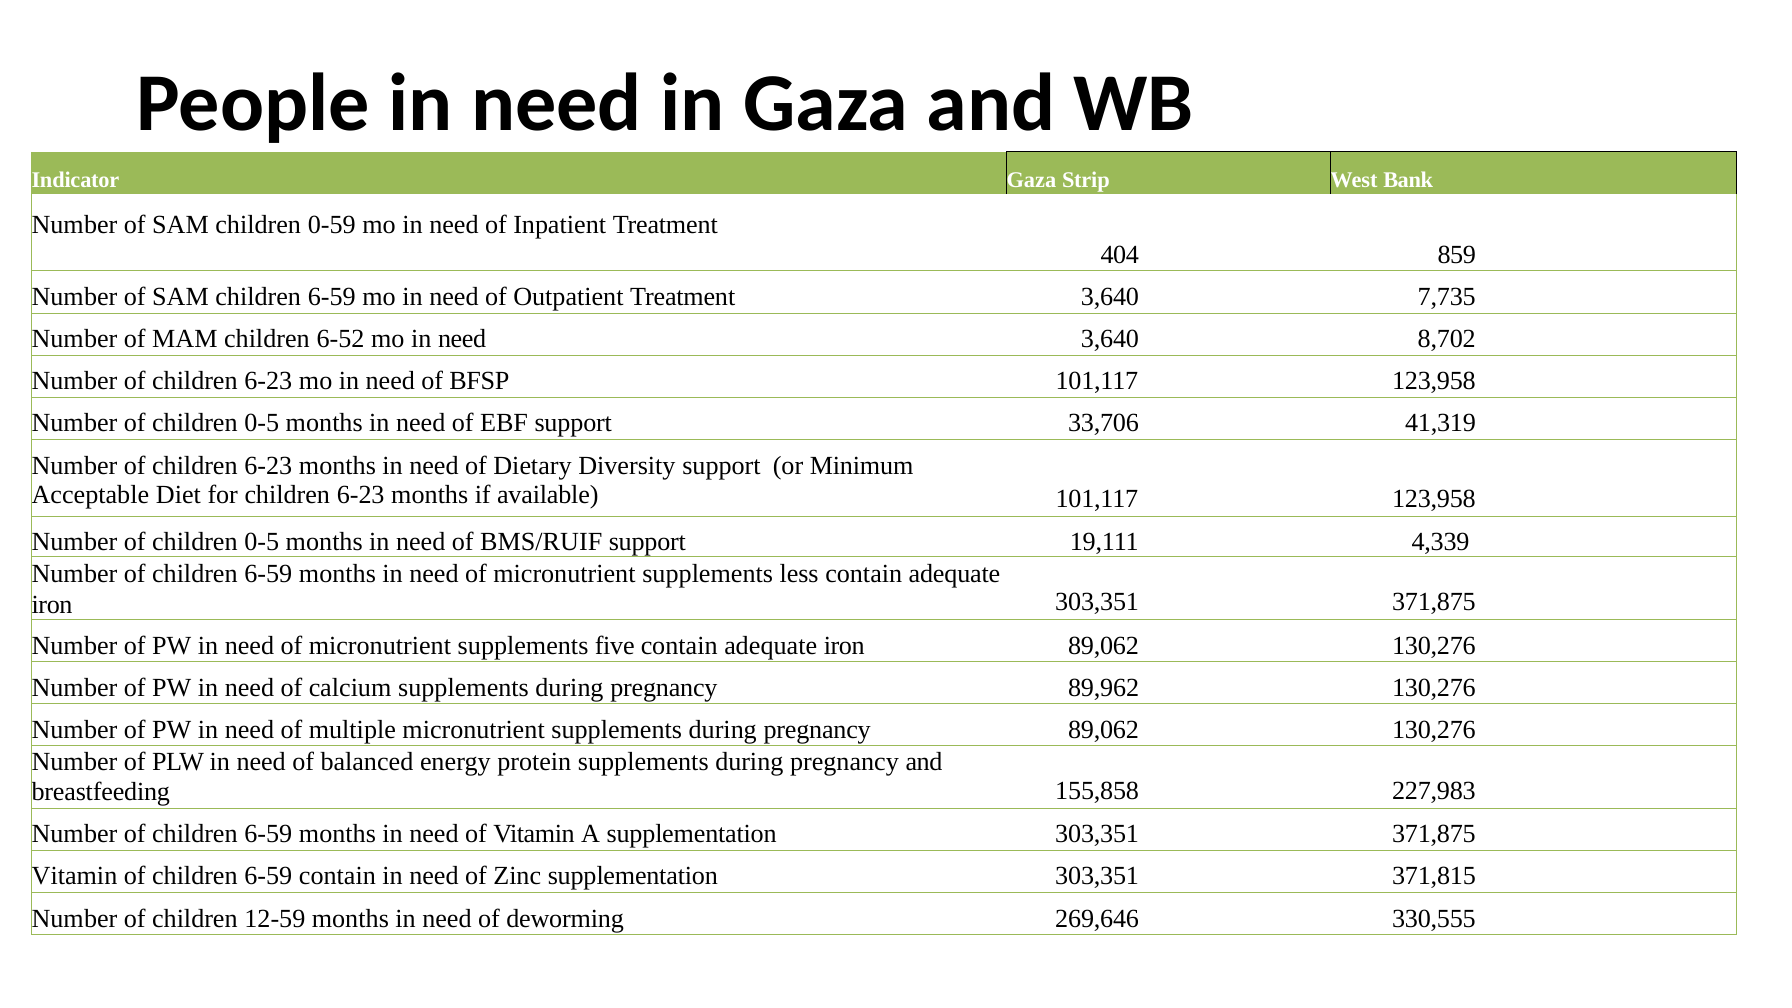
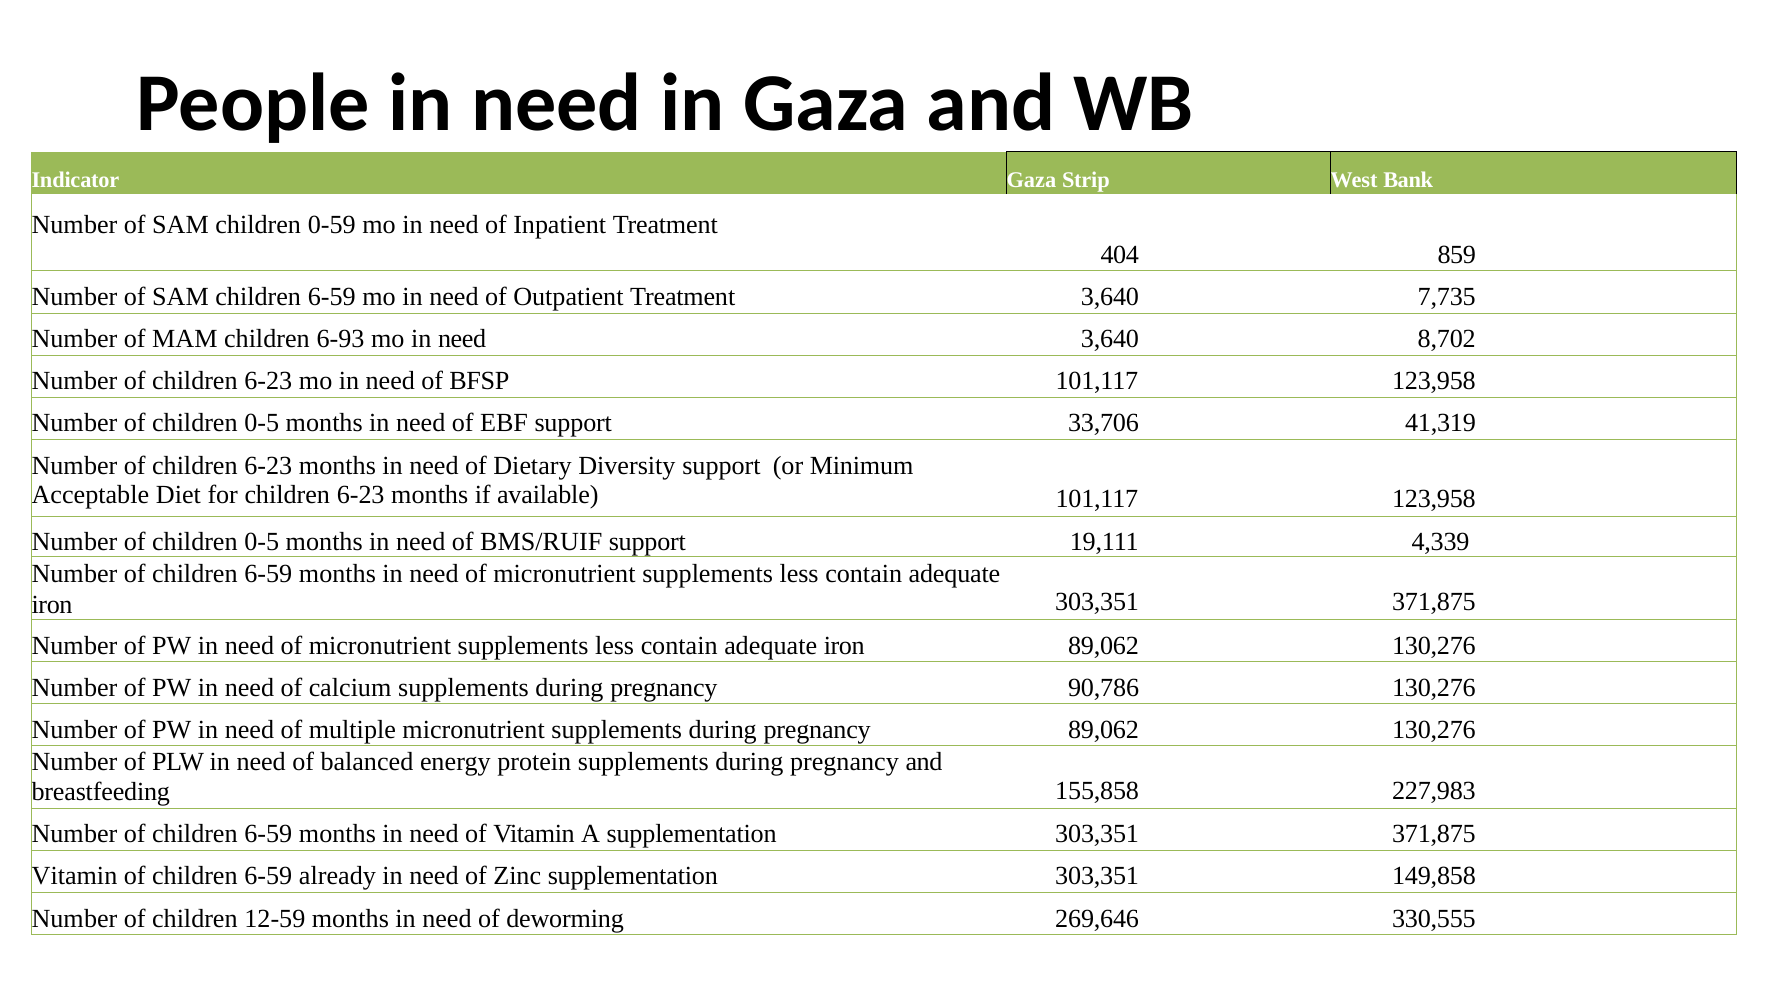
6-52: 6-52 -> 6-93 (341, 339)
five: five -> less (615, 645)
89,962: 89,962 -> 90,786 (1104, 688)
6-59 contain: contain -> already (337, 876)
371,815: 371,815 -> 149,858 (1434, 876)
